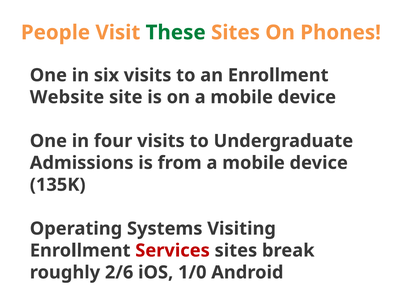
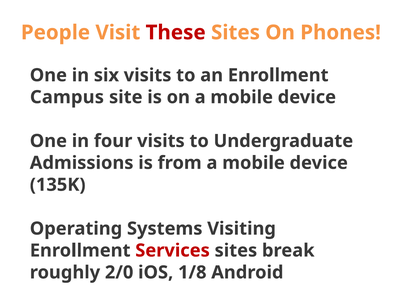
These colour: green -> red (176, 33)
Website: Website -> Campus (67, 97)
2/6: 2/6 -> 2/0 (119, 273)
1/0: 1/0 -> 1/8 (192, 273)
